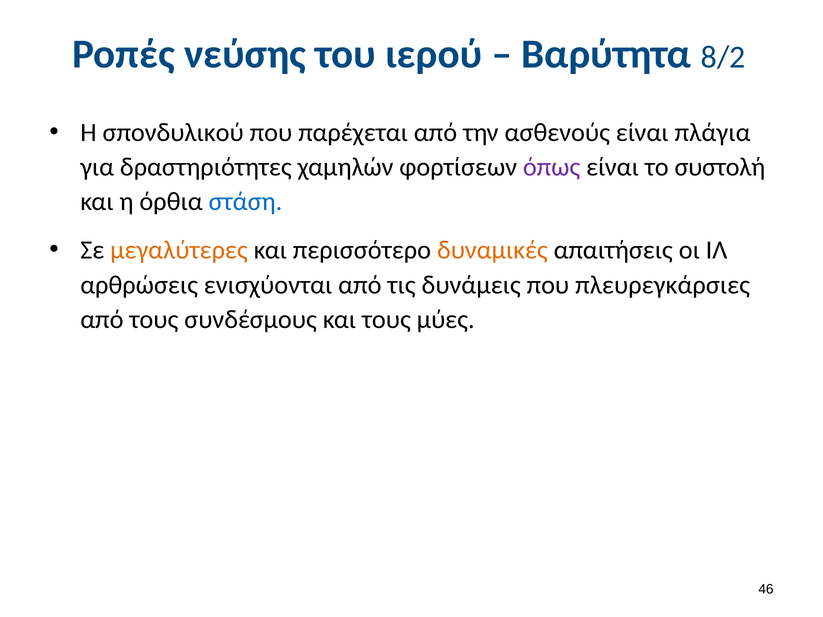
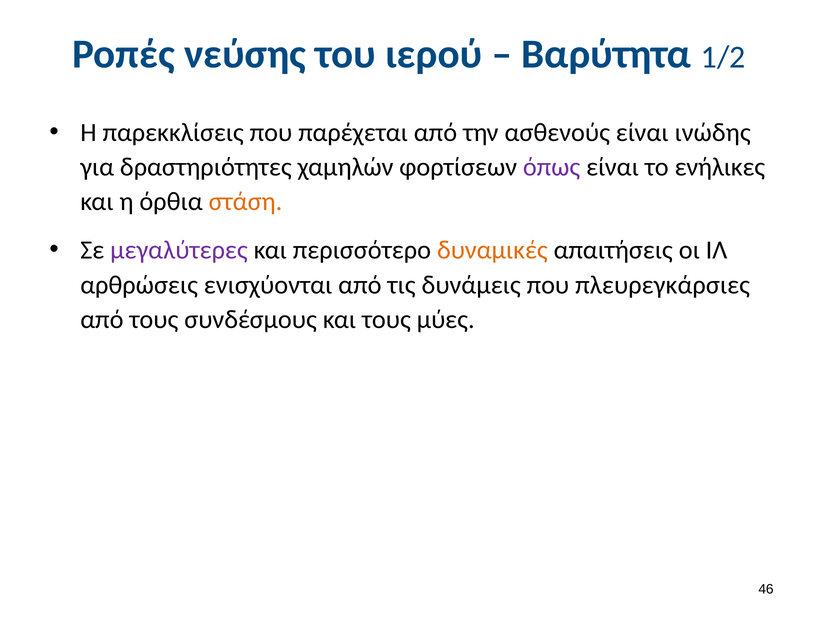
8/2: 8/2 -> 1/2 (723, 57)
σπονδυλικού: σπονδυλικού -> παρεκκλίσεις (173, 133)
πλάγια: πλάγια -> ινώδης (713, 133)
συστολή: συστολή -> ενήλικες (720, 167)
στάση colour: blue -> orange (245, 202)
μεγαλύτερες colour: orange -> purple (179, 250)
